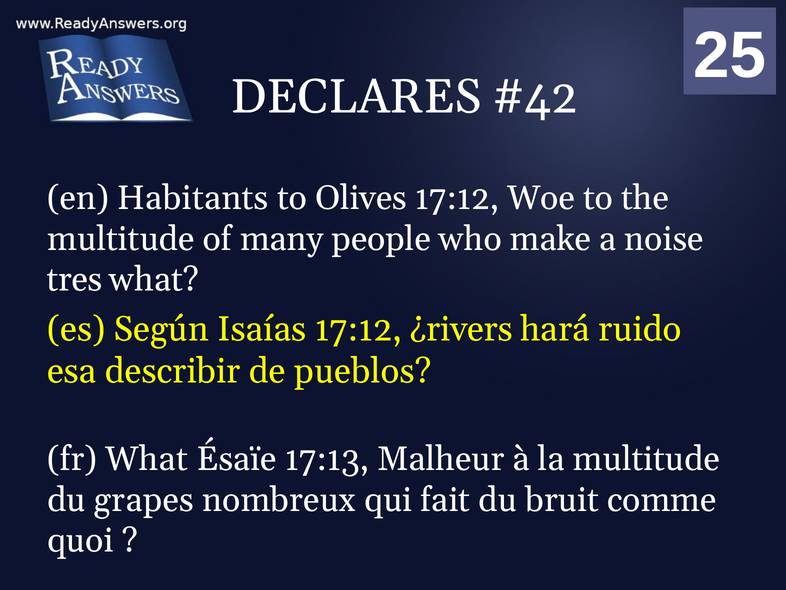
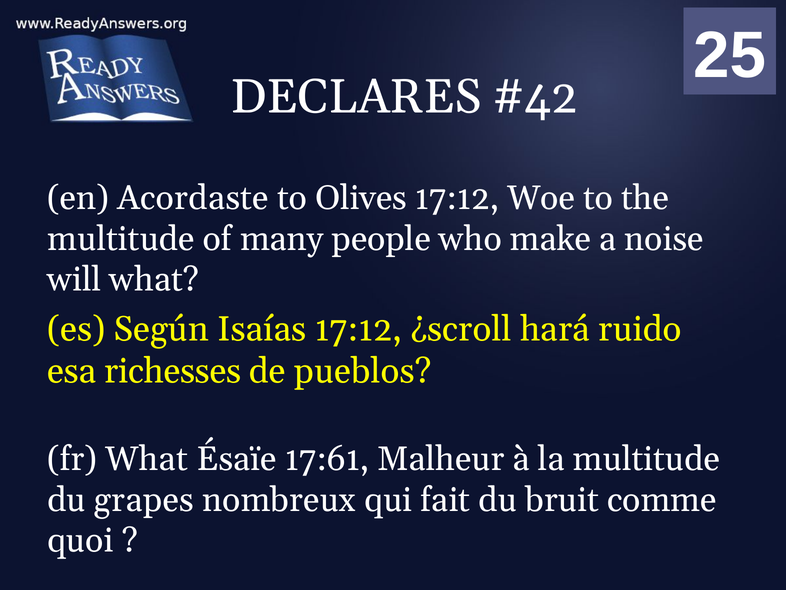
Habitants: Habitants -> Acordaste (193, 198)
tres: tres -> will (74, 279)
¿rivers: ¿rivers -> ¿scroll (461, 329)
describir: describir -> richesses (173, 371)
17:13: 17:13 -> 17:61 (327, 459)
